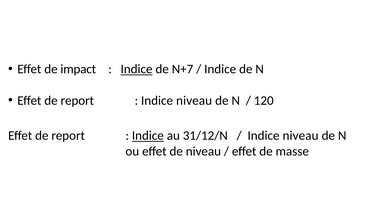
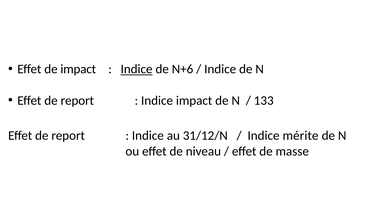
N+7: N+7 -> N+6 (183, 69)
niveau: niveau -> impact (194, 100)
120: 120 -> 133 (264, 100)
Indice underline: present -> none (148, 136)
niveau: niveau -> mérite (301, 136)
